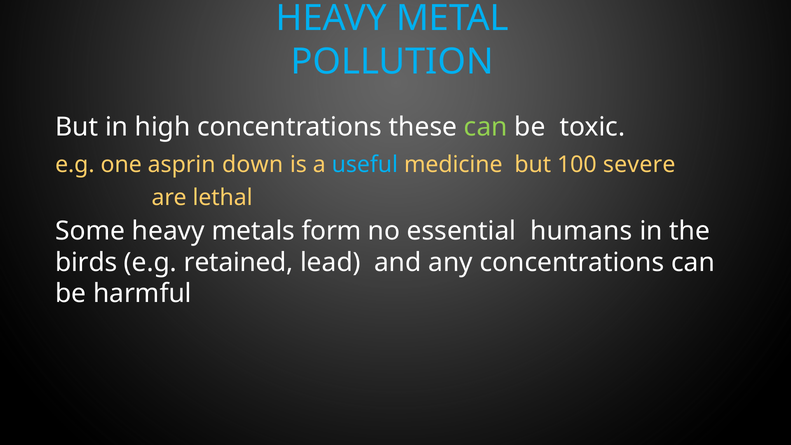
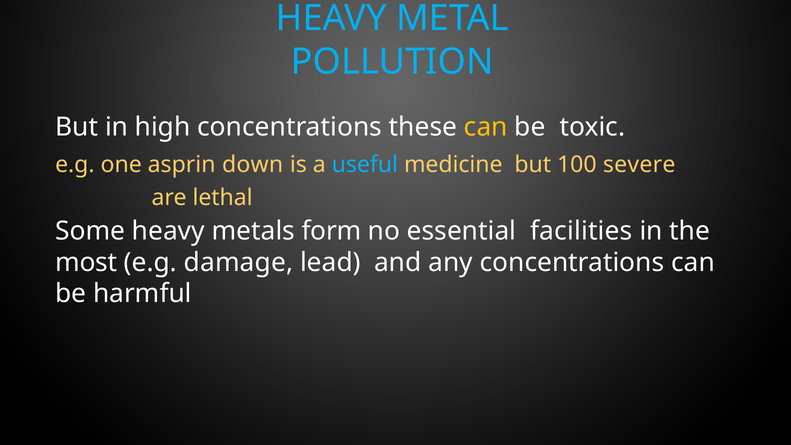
can colour: light green -> yellow (486, 127)
humans: humans -> facilities (581, 231)
birds: birds -> most (86, 262)
retained: retained -> damage (239, 262)
